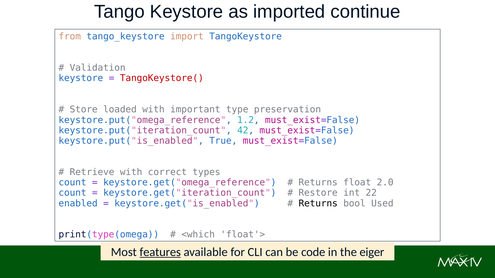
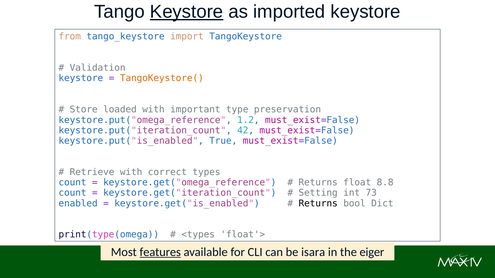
Keystore underline: none -> present (187, 12)
imported continue: continue -> keystore (366, 12)
TangoKeystore( colour: red -> orange (162, 78)
2.0: 2.0 -> 8.8 (385, 183)
Restore: Restore -> Setting (318, 193)
22: 22 -> 73 (371, 193)
Used: Used -> Dict (382, 204)
<which: <which -> <types (198, 235)
code: code -> isara (313, 252)
